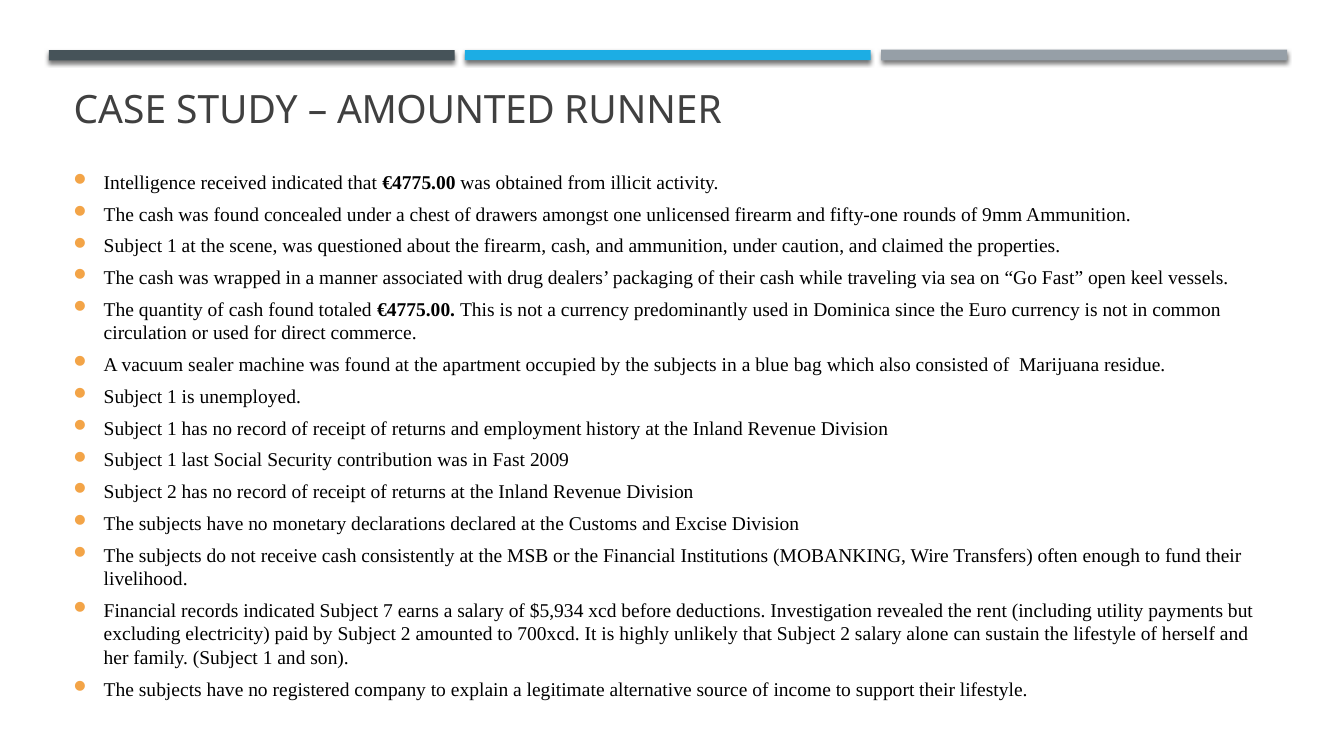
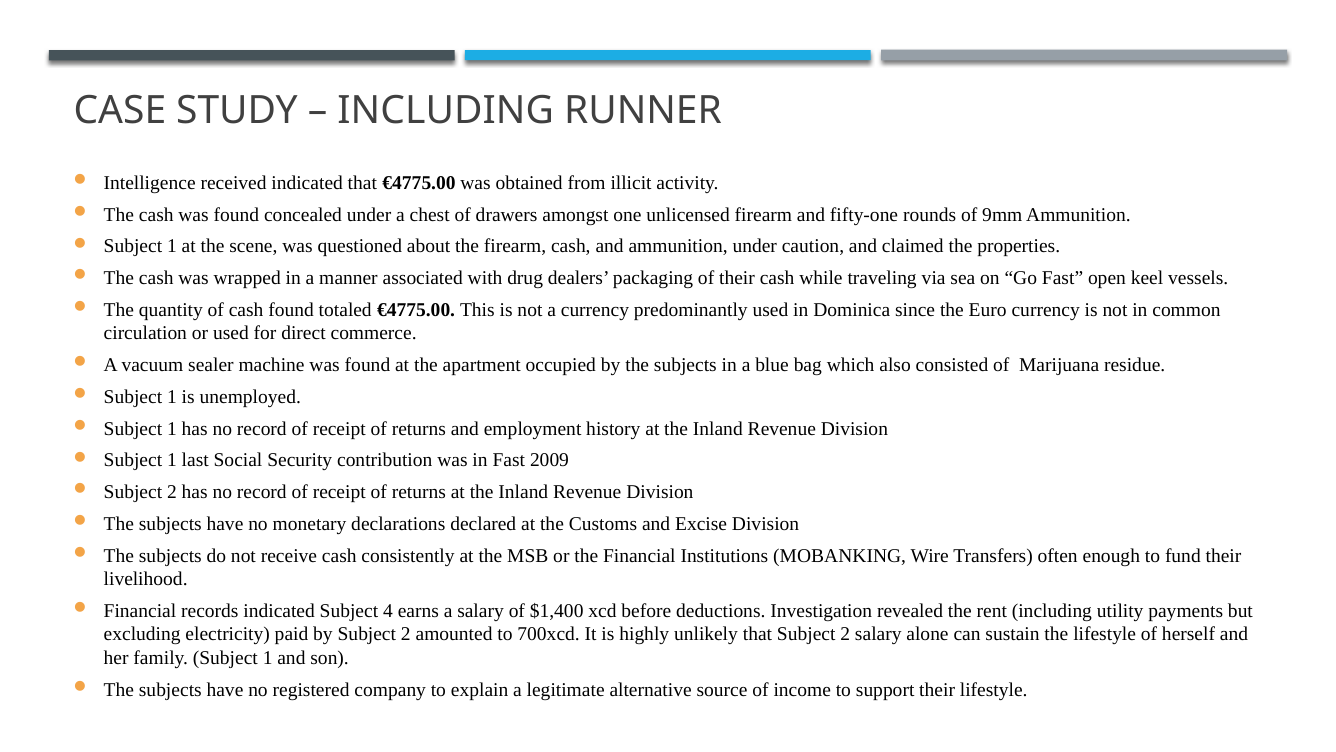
AMOUNTED: AMOUNTED -> INCLUDING (446, 111)
7: 7 -> 4 (388, 611)
$5,934: $5,934 -> $1,400 (557, 611)
